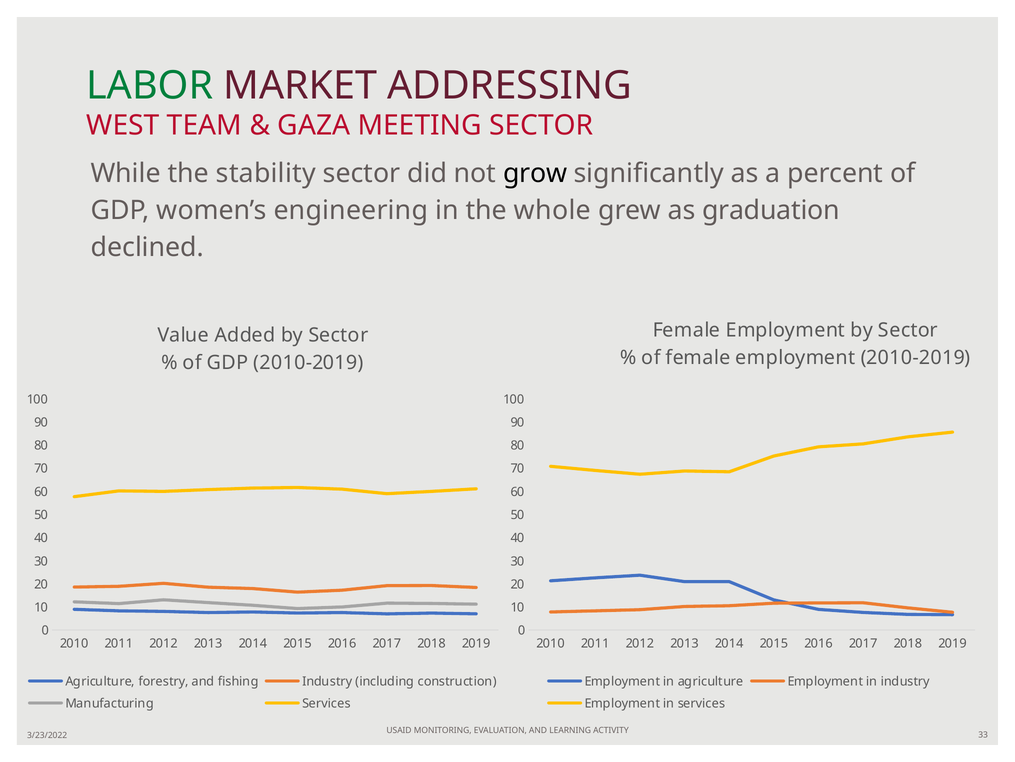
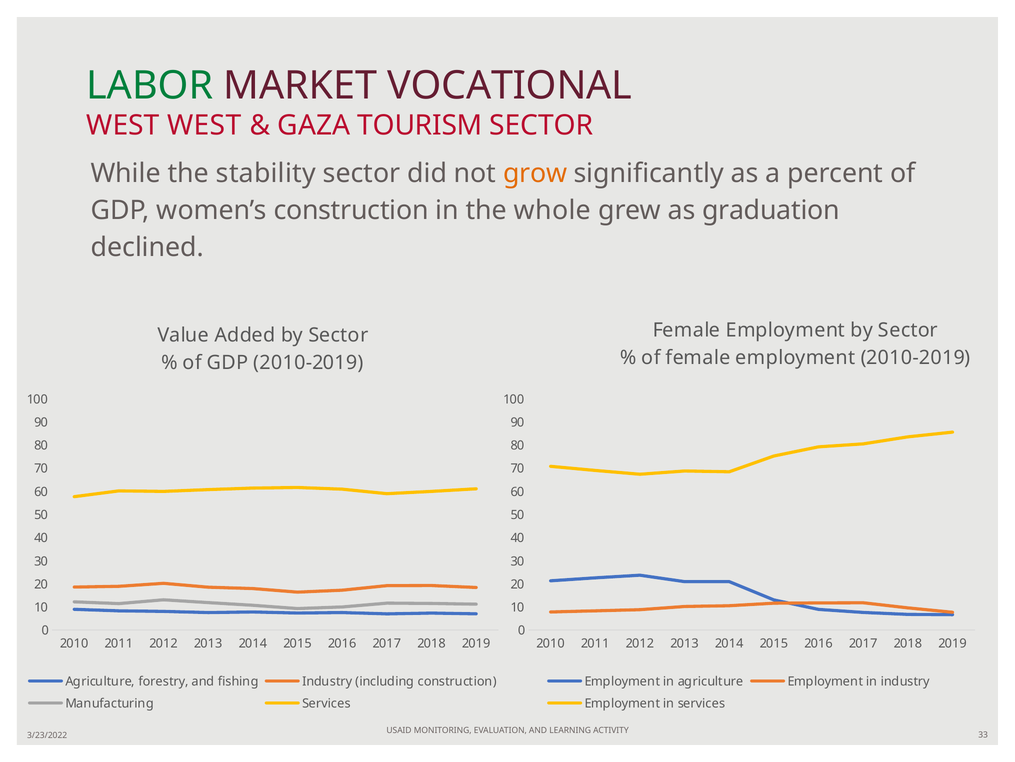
ADDRESSING: ADDRESSING -> VOCATIONAL (510, 86)
WEST TEAM: TEAM -> WEST (204, 125)
MEETING: MEETING -> TOURISM (420, 125)
grow colour: black -> orange (535, 173)
women’s engineering: engineering -> construction (351, 210)
